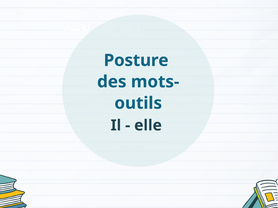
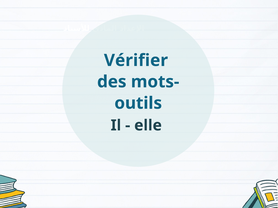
Posture: Posture -> Vérifier (136, 61)
